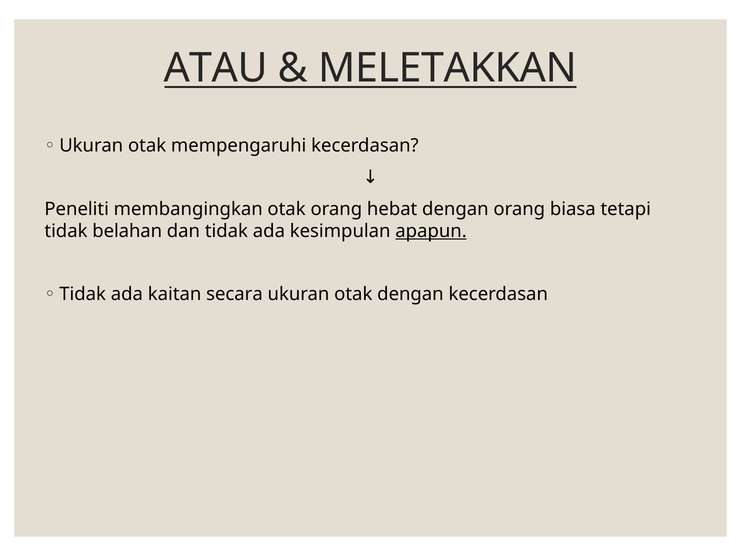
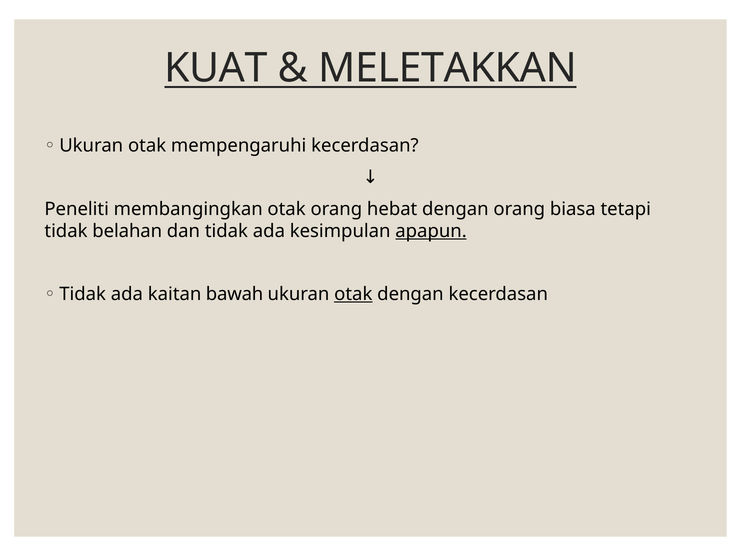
ATAU: ATAU -> KUAT (216, 68)
secara: secara -> bawah (235, 294)
otak underline: none -> present (353, 294)
